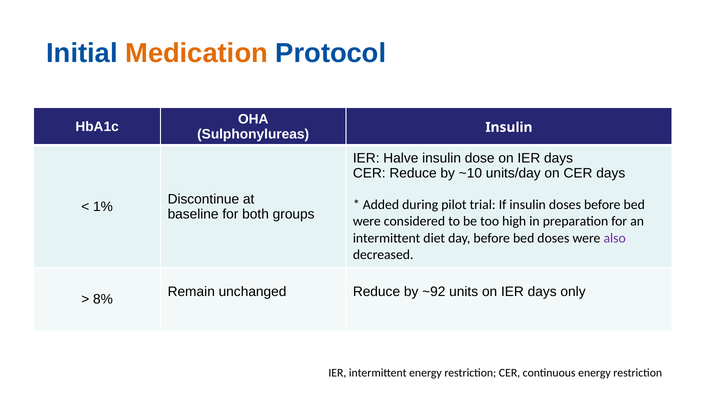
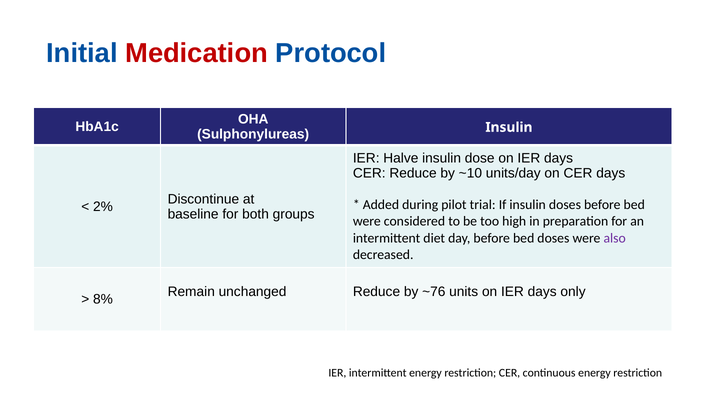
Medication colour: orange -> red (197, 53)
1%: 1% -> 2% (103, 207)
~92: ~92 -> ~76 (434, 292)
